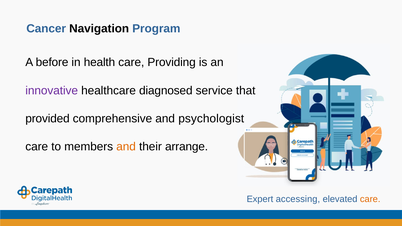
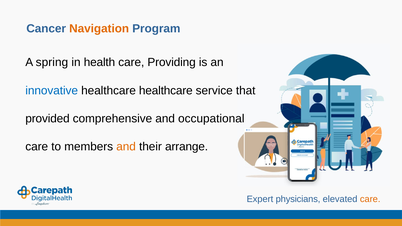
Navigation colour: black -> orange (99, 29)
before: before -> spring (52, 62)
innovative colour: purple -> blue (52, 91)
healthcare diagnosed: diagnosed -> healthcare (166, 91)
psychologist: psychologist -> occupational (211, 119)
accessing: accessing -> physicians (298, 199)
